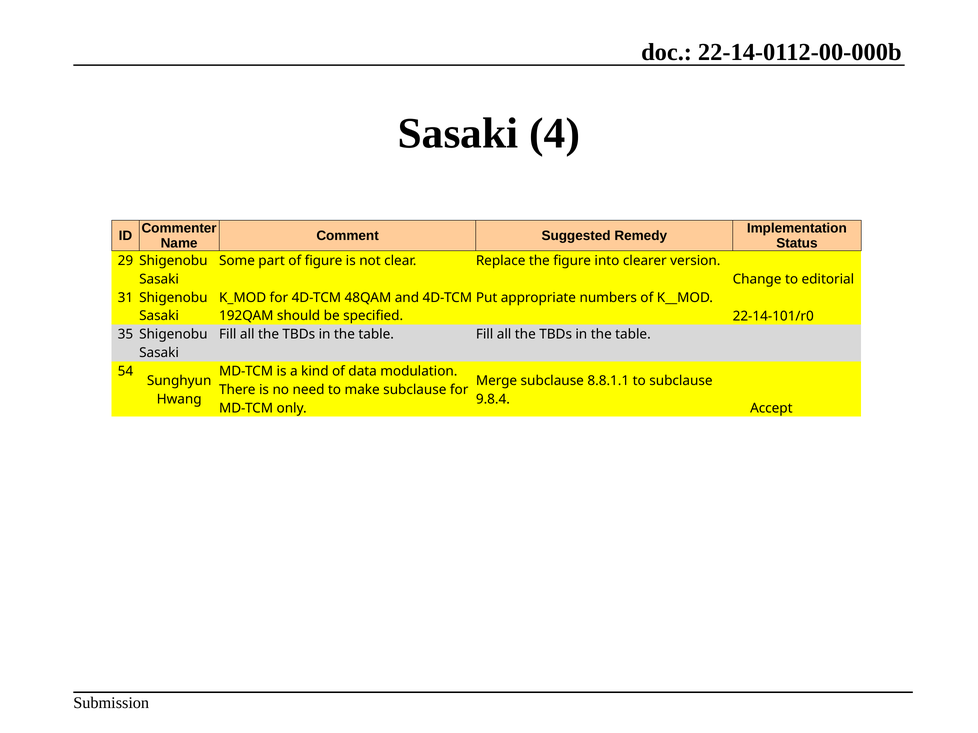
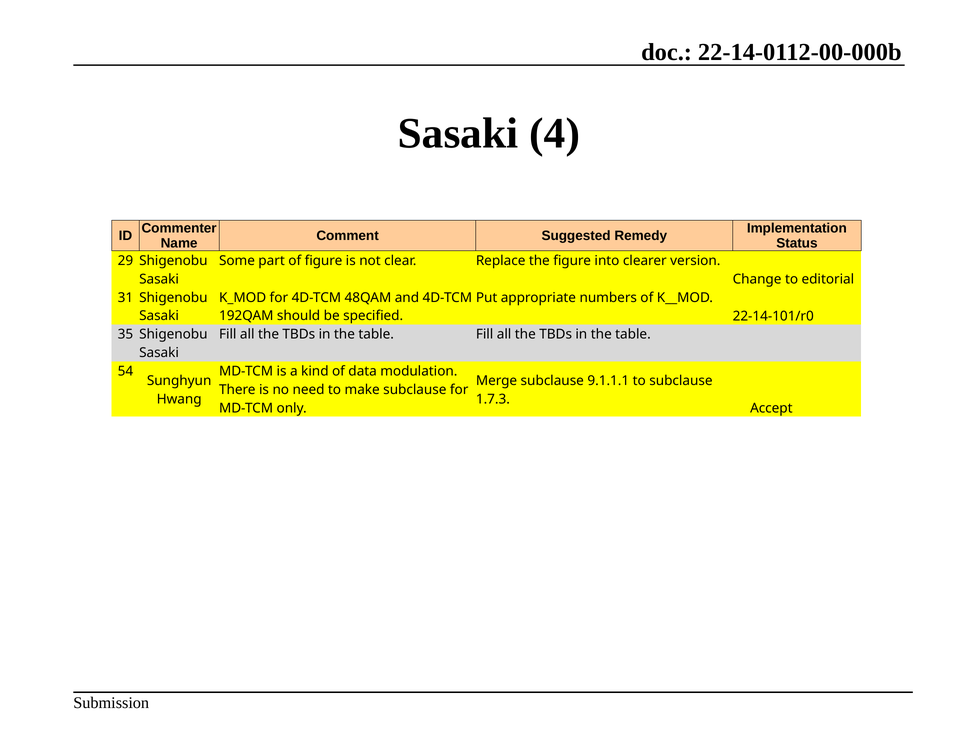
8.8.1.1: 8.8.1.1 -> 9.1.1.1 (608, 381)
9.8.4: 9.8.4 -> 1.7.3 (493, 399)
